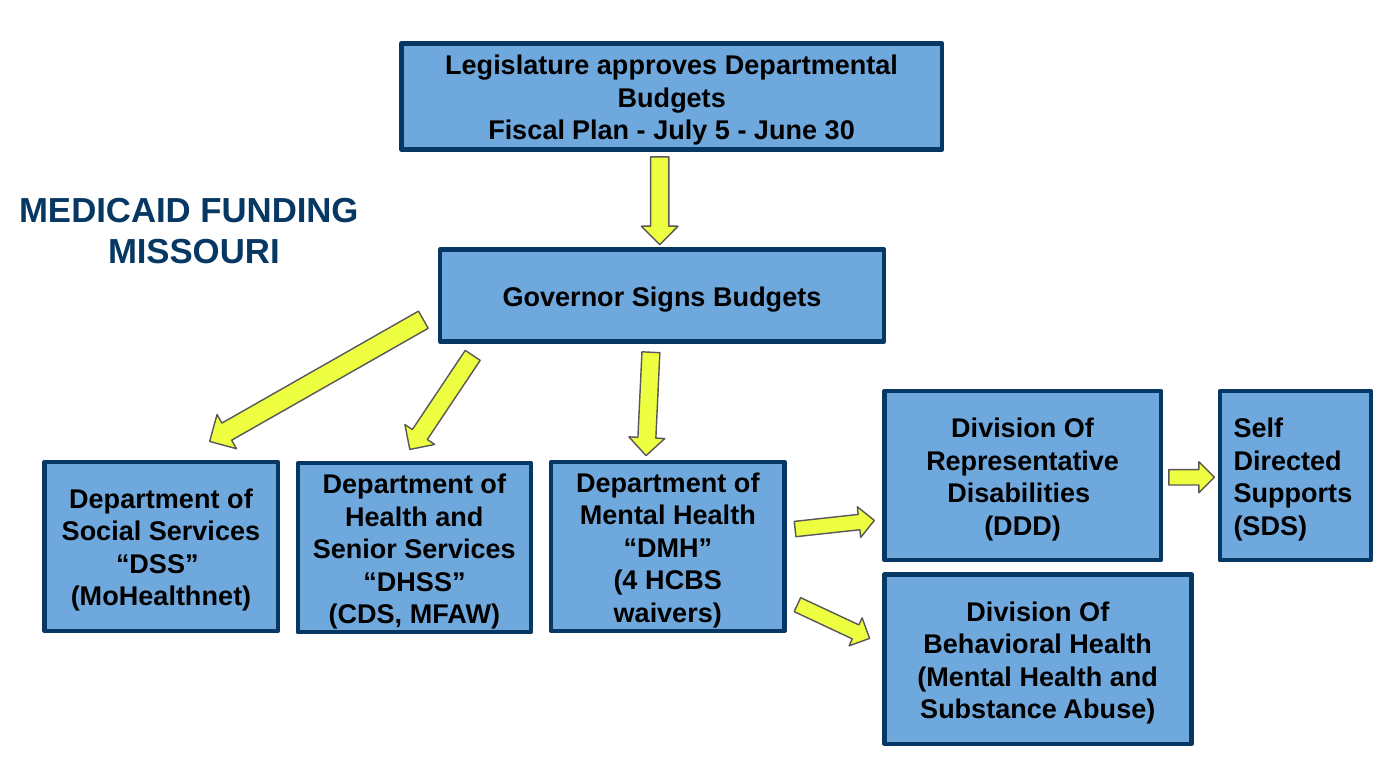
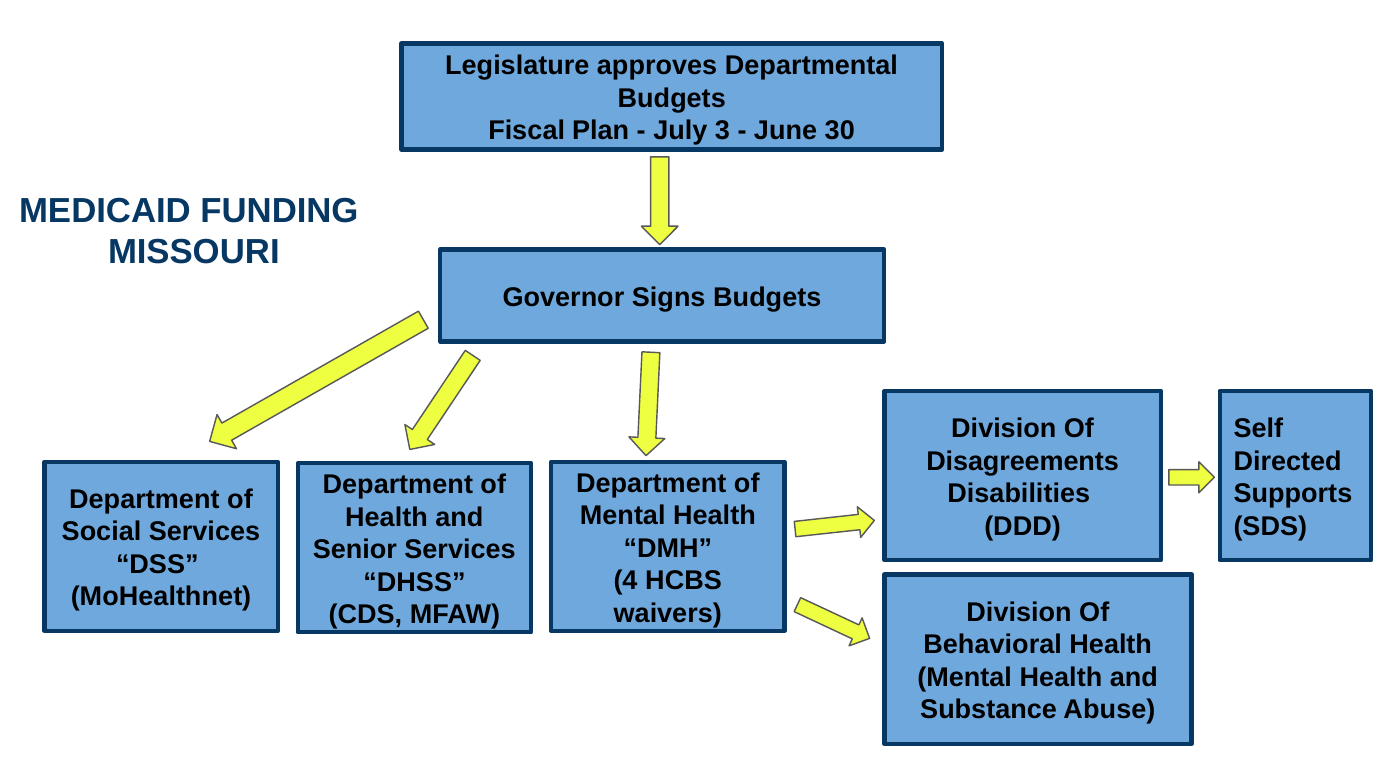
5: 5 -> 3 (722, 131)
Representative: Representative -> Disagreements (1023, 461)
